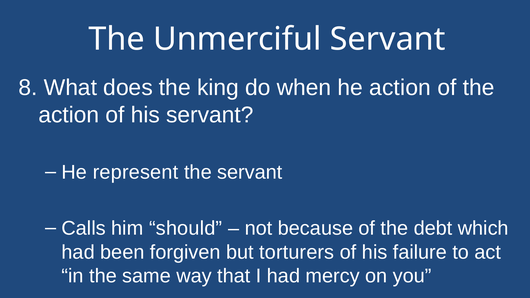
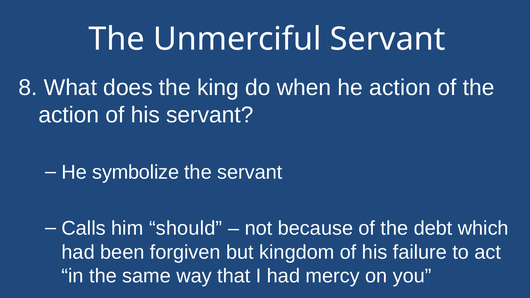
represent: represent -> symbolize (136, 172)
torturers: torturers -> kingdom (297, 252)
